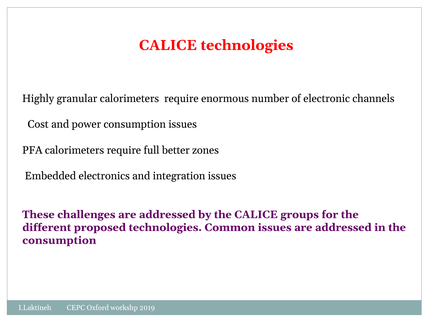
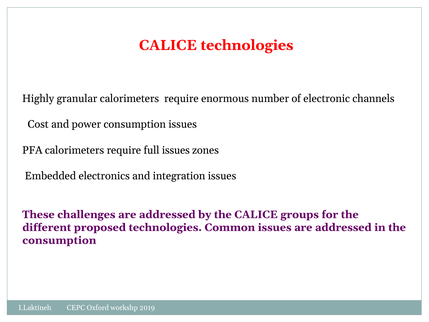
full better: better -> issues (176, 150)
